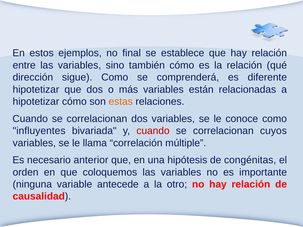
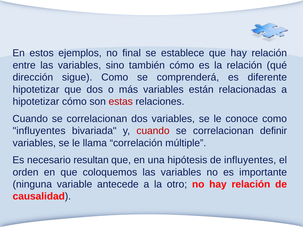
estas colour: orange -> red (121, 102)
cuyos: cuyos -> definir (274, 131)
anterior: anterior -> resultan (91, 160)
de congénitas: congénitas -> influyentes (250, 160)
